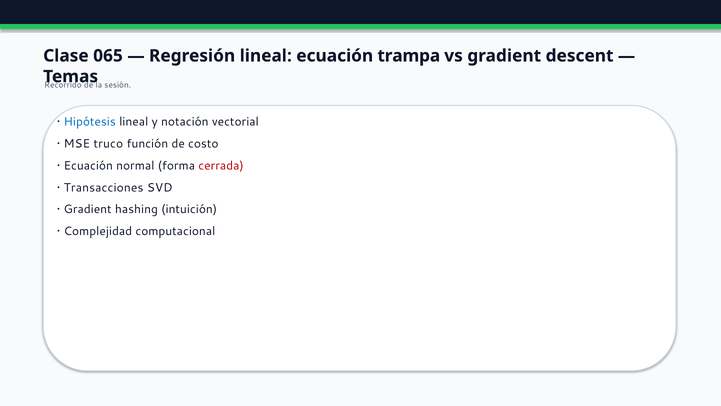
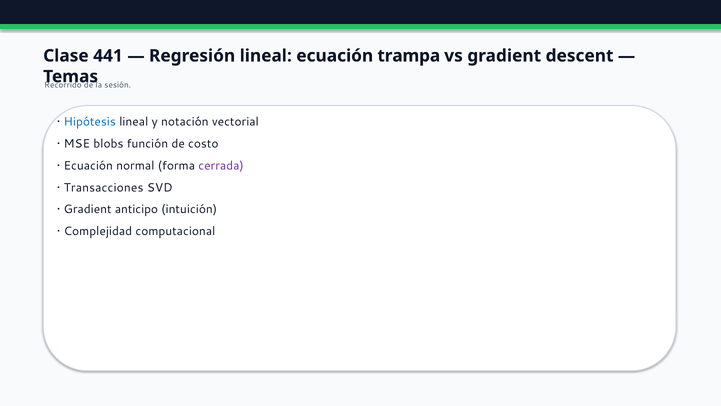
065: 065 -> 441 (108, 56)
truco: truco -> blobs (108, 143)
cerrada colour: red -> purple (221, 165)
hashing: hashing -> anticipo (136, 209)
